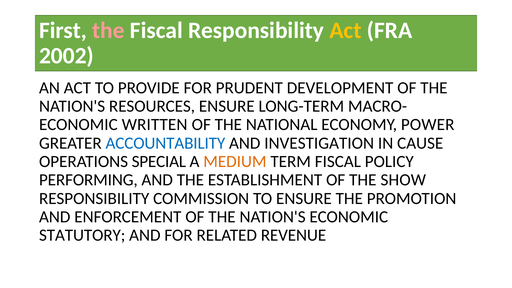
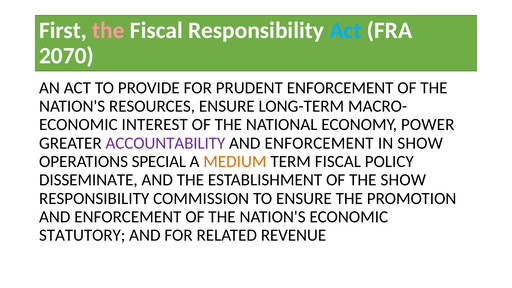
Act colour: yellow -> light blue (345, 30)
2002: 2002 -> 2070 (66, 56)
PRUDENT DEVELOPMENT: DEVELOPMENT -> ENFORCEMENT (340, 88)
WRITTEN: WRITTEN -> INTEREST (155, 125)
ACCOUNTABILITY colour: blue -> purple (165, 143)
INVESTIGATION: INVESTIGATION -> ENFORCEMENT (319, 143)
IN CAUSE: CAUSE -> SHOW (420, 143)
PERFORMING: PERFORMING -> DISSEMINATE (88, 180)
